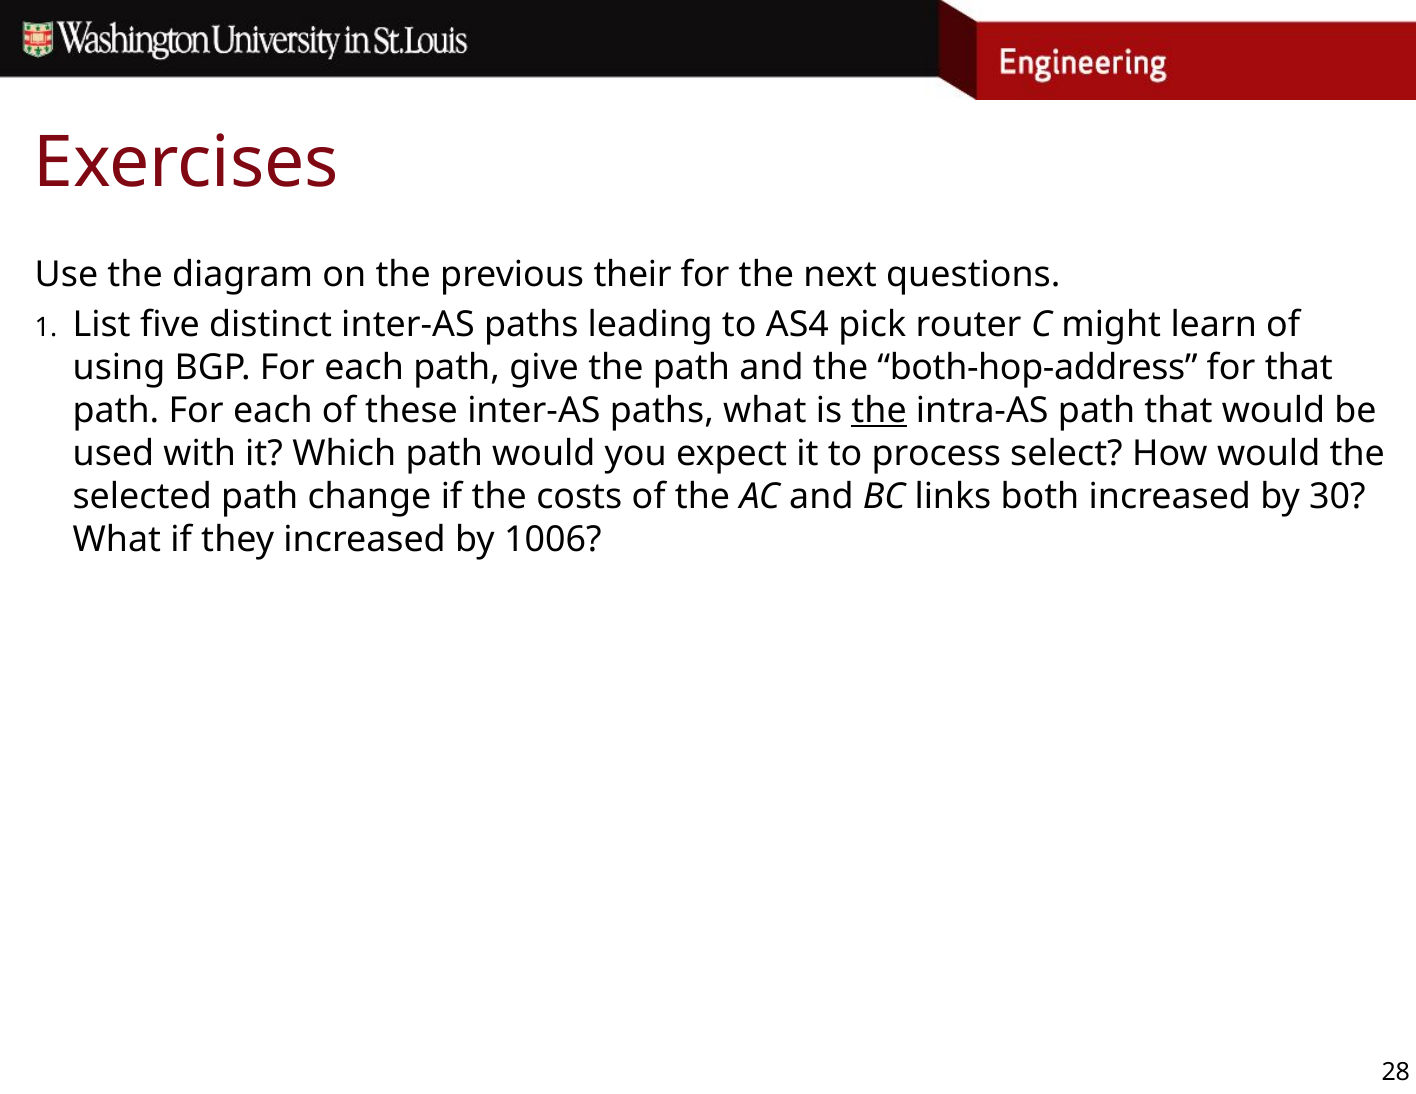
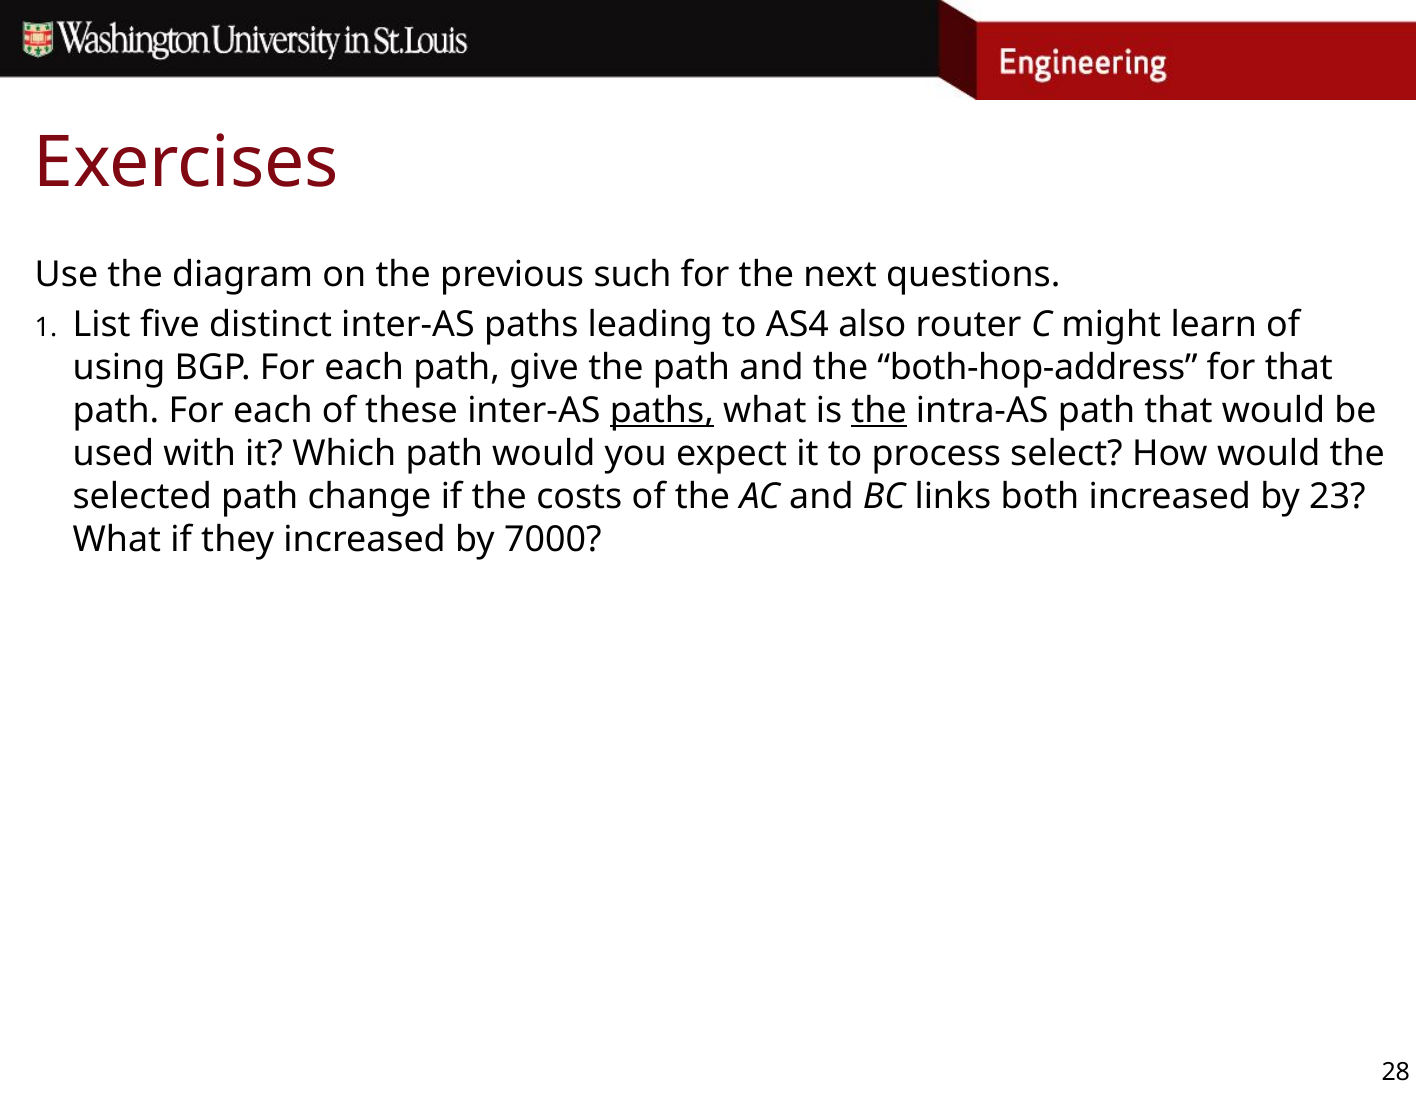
their: their -> such (633, 275)
pick: pick -> also (872, 325)
paths underline: none -> present (662, 411)
30: 30 -> 23 (1337, 496)
1006: 1006 -> 7000 (553, 539)
